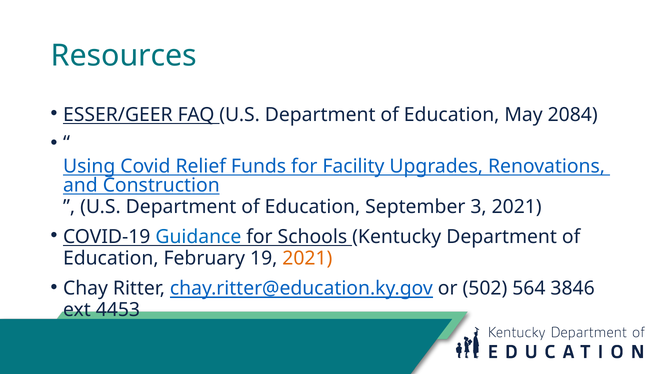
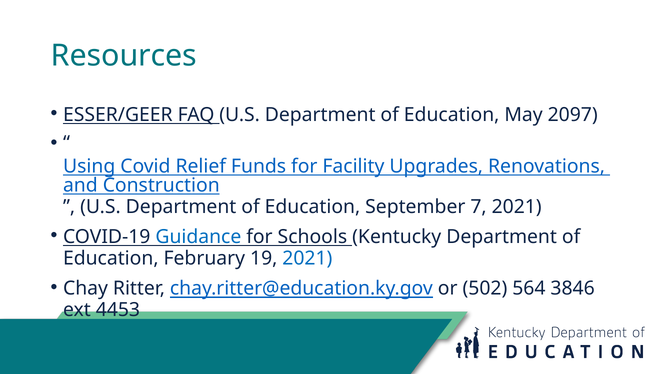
2084: 2084 -> 2097 (573, 114)
3: 3 -> 7 (479, 206)
2021 colour: orange -> blue (307, 258)
